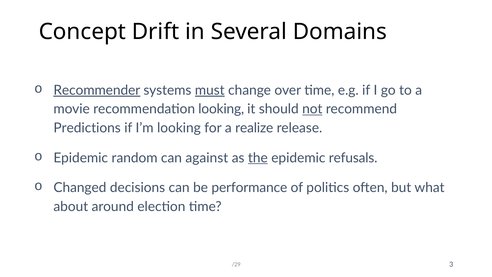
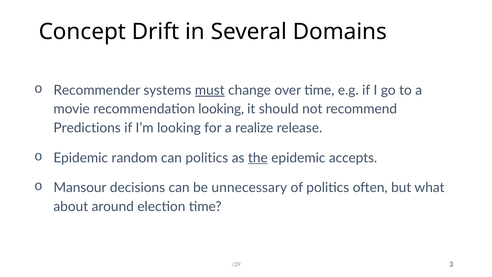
Recommender underline: present -> none (97, 90)
not underline: present -> none (312, 109)
can against: against -> politics (207, 158)
refusals: refusals -> accepts (353, 158)
Changed: Changed -> Mansour (80, 187)
performance: performance -> unnecessary (249, 187)
